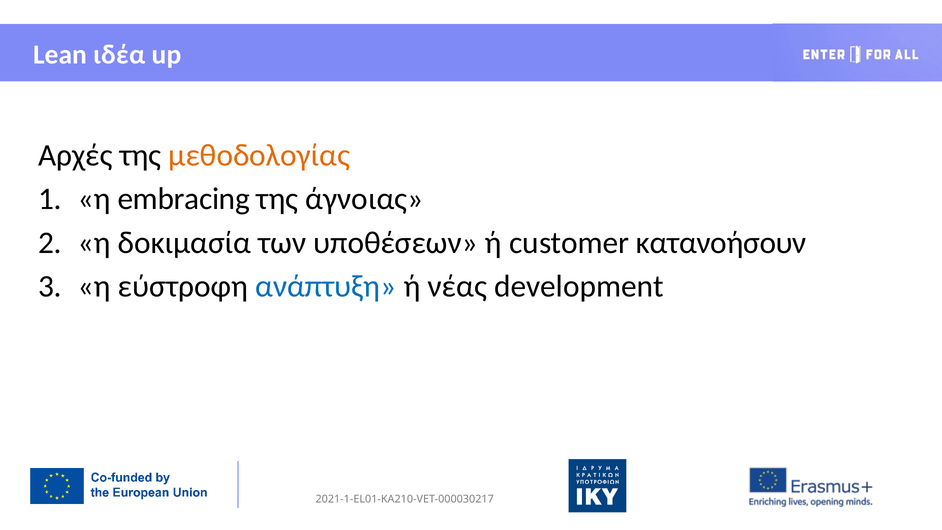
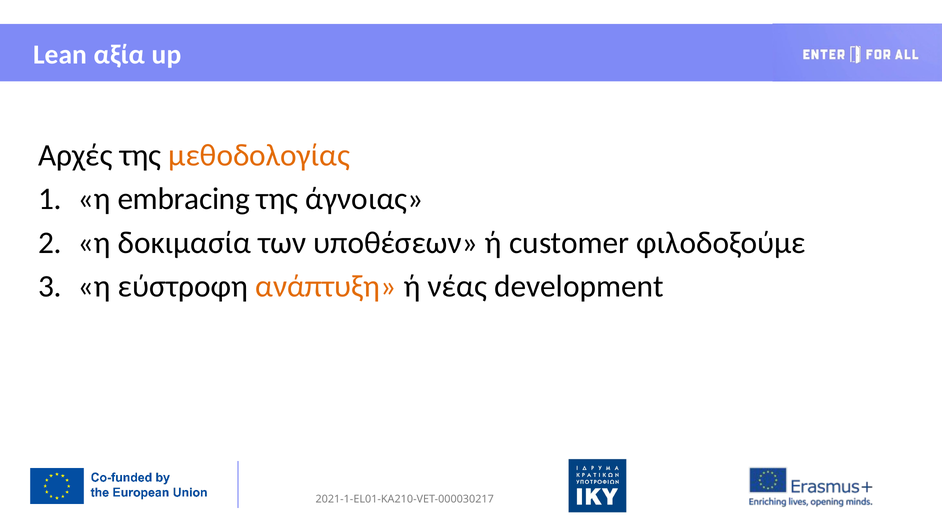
ιδέα: ιδέα -> αξία (119, 55)
κατανοήσουν: κατανοήσουν -> φιλοδοξούμε (721, 243)
ανάπτυξη colour: blue -> orange (326, 286)
